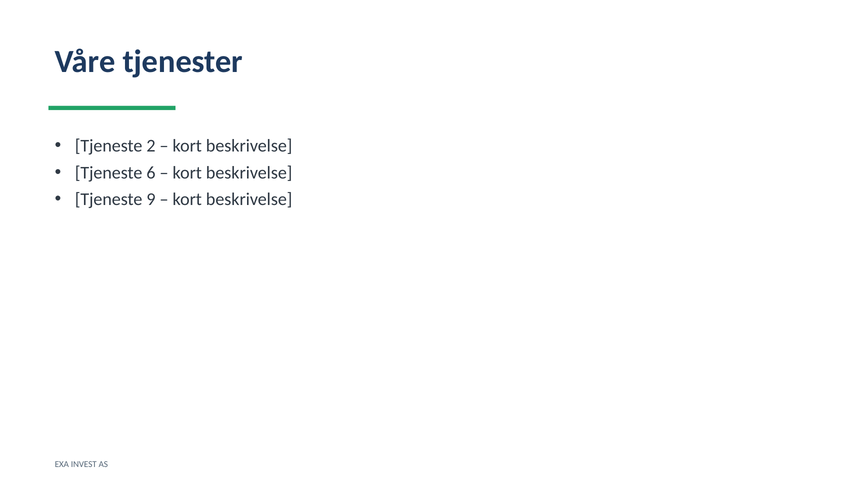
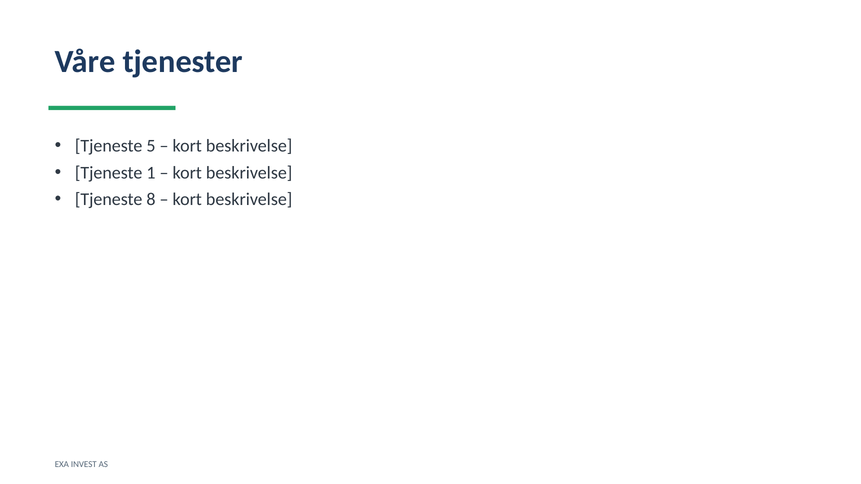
2: 2 -> 5 (151, 146)
6: 6 -> 1 (151, 173)
9: 9 -> 8 (151, 200)
